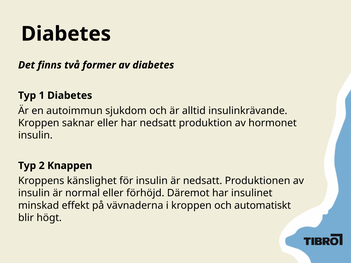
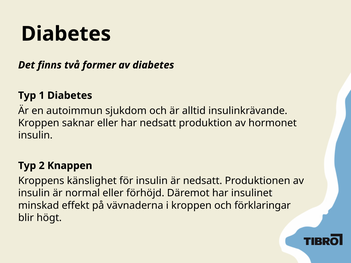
automatiskt: automatiskt -> förklaringar (263, 206)
